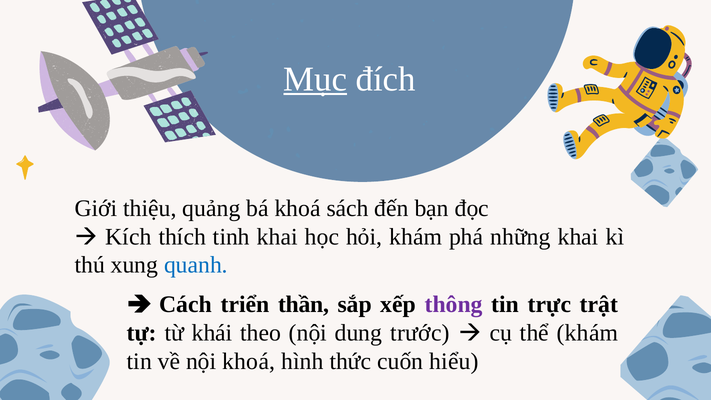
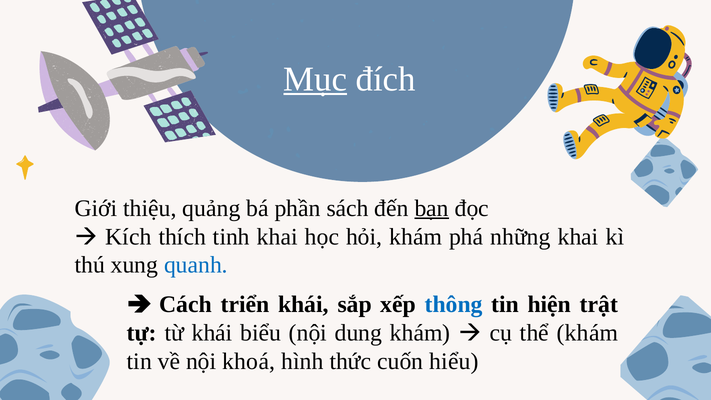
bá khoá: khoá -> phần (298, 208)
bạn underline: none -> present (432, 208)
triển thần: thần -> khái (303, 304)
thông colour: purple -> blue (454, 304)
trực: trực -> hiện (549, 304)
theo: theo -> biểu (261, 333)
dung trước: trước -> khám (420, 333)
